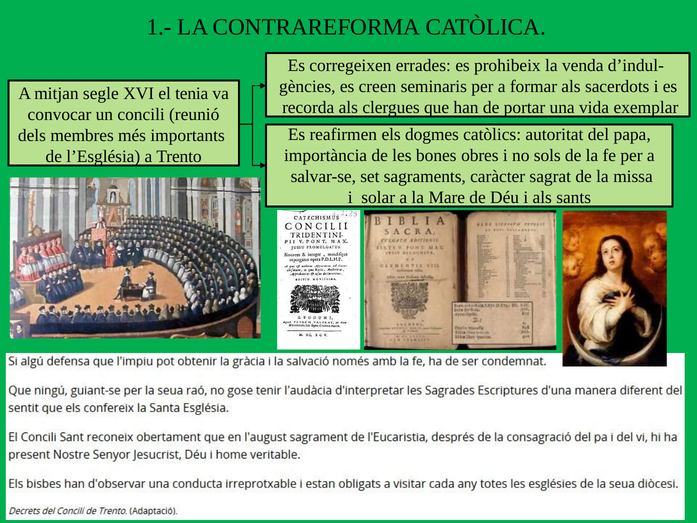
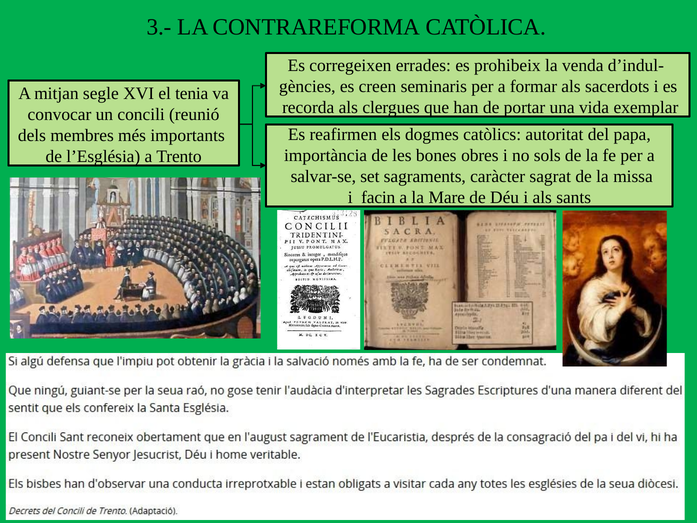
1.-: 1.- -> 3.- (159, 27)
solar: solar -> facin (378, 197)
